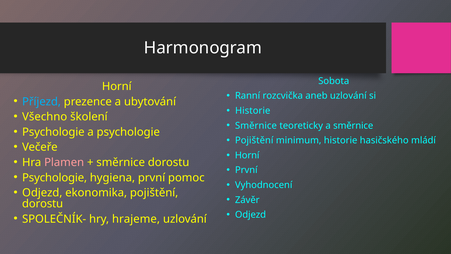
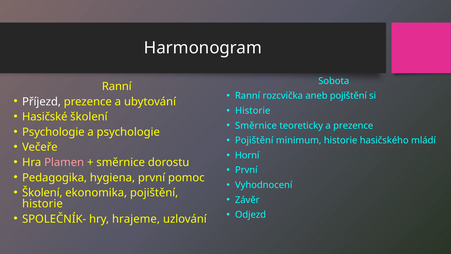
Horní: Horní -> Ranní (117, 86)
aneb uzlování: uzlování -> pojištění (348, 96)
Příjezd colour: light blue -> white (42, 101)
Všechno: Všechno -> Hasičské (45, 117)
a směrnice: směrnice -> prezence (353, 125)
Psychologie: Psychologie -> Pedagogika (55, 177)
Odjezd: Odjezd -> Školení (42, 193)
dorostu: dorostu -> historie (42, 204)
